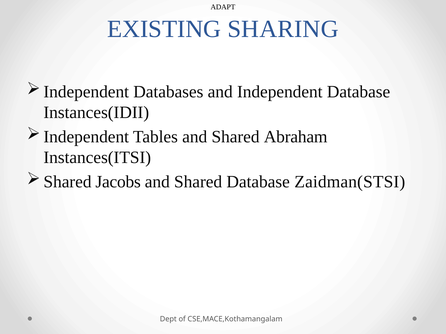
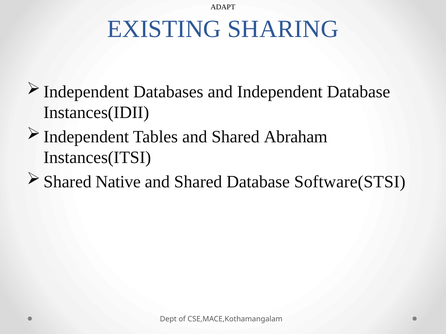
Jacobs: Jacobs -> Native (118, 182)
Zaidman(STSI: Zaidman(STSI -> Software(STSI (350, 182)
